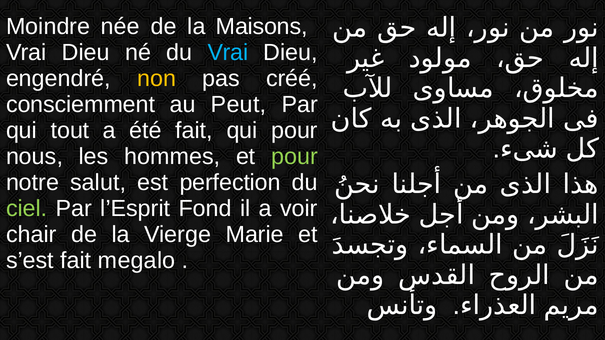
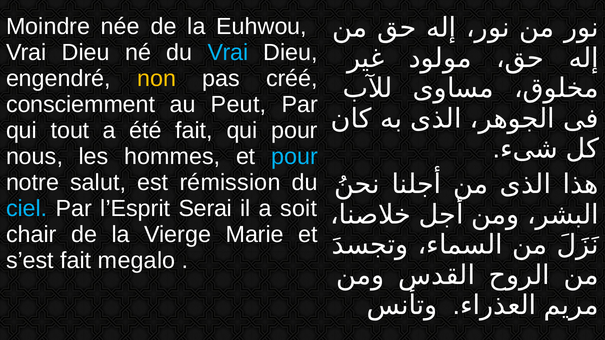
Maisons: Maisons -> Euhwou (262, 26)
pour colour: light green -> light blue (295, 157)
perfection: perfection -> rémission (230, 183)
ciel colour: light green -> light blue (27, 209)
Fond: Fond -> Serai (205, 209)
voir: voir -> soit (299, 209)
